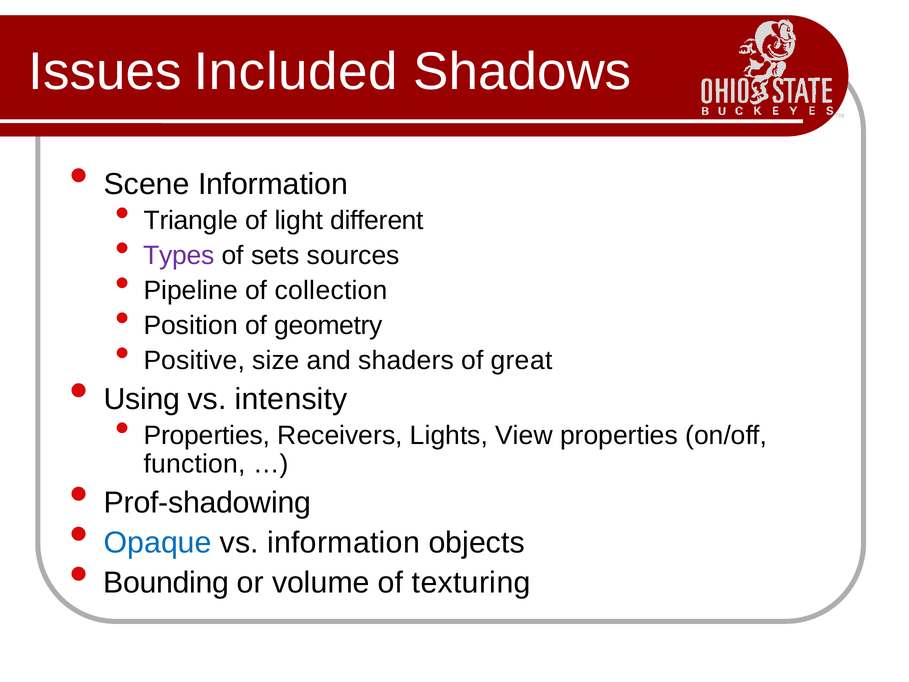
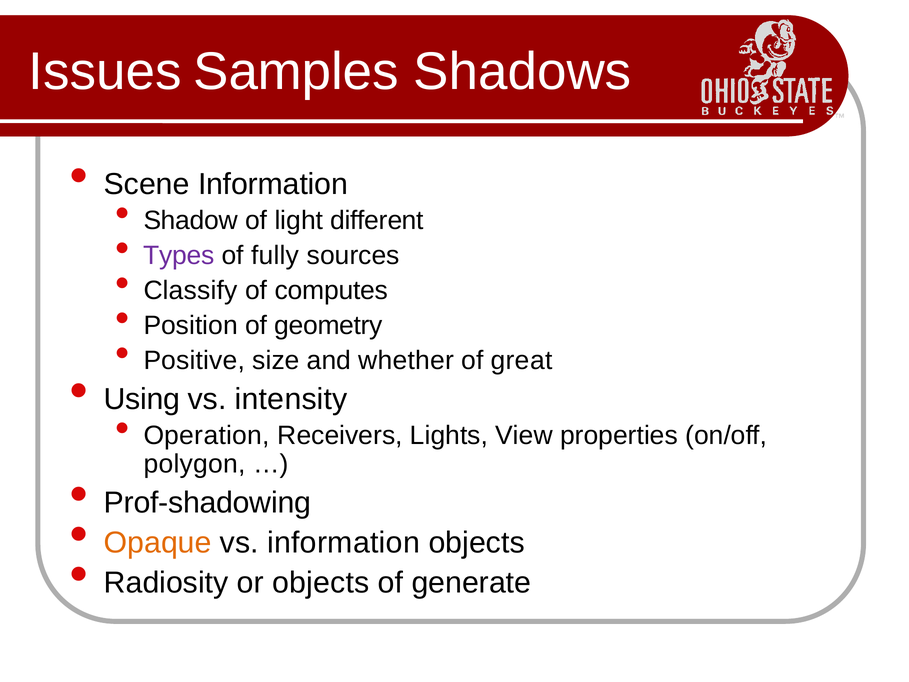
Included: Included -> Samples (296, 72)
Triangle: Triangle -> Shadow (191, 220)
sets: sets -> fully (275, 255)
Pipeline: Pipeline -> Classify (191, 290)
collection: collection -> computes (331, 290)
shaders: shaders -> whether (406, 360)
Properties: Properties -> Operation (207, 435)
function: function -> polygon (195, 464)
Opaque colour: blue -> orange (158, 542)
Bounding: Bounding -> Radiosity (166, 582)
or volume: volume -> objects (321, 582)
texturing: texturing -> generate (471, 582)
